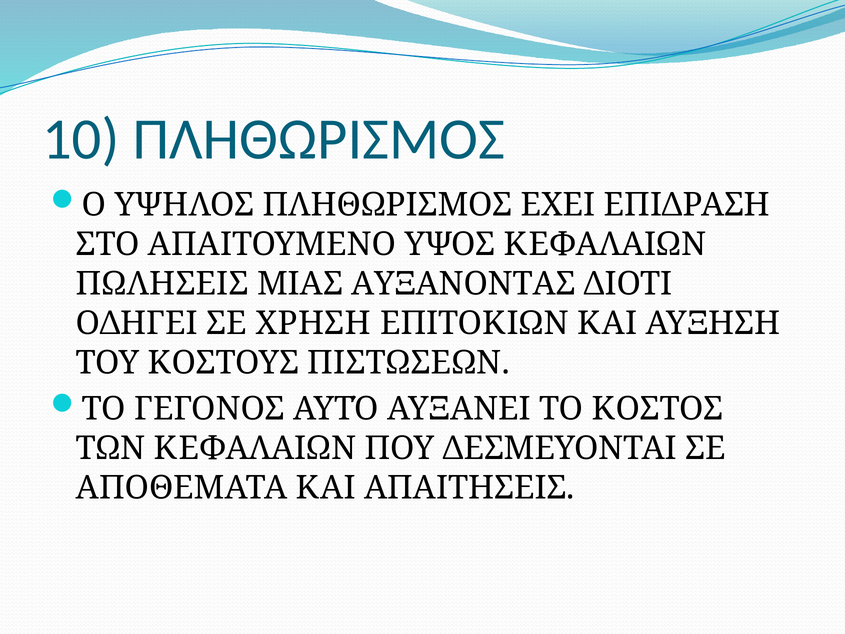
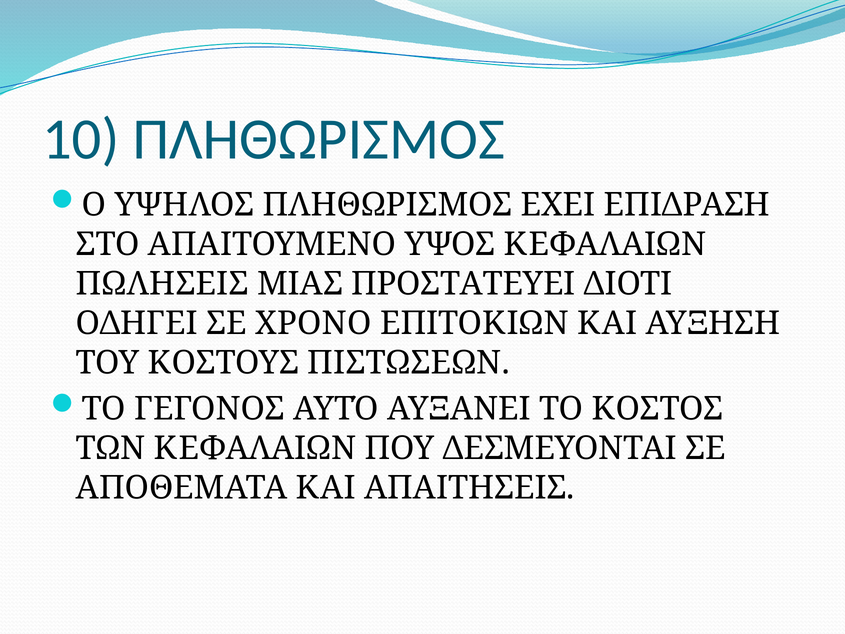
ΑΥΞΑΝΟΝΤΑΣ: ΑΥΞΑΝΟΝΤΑΣ -> ΠΡΟΣΤΑΤΕΥΕΙ (463, 284)
ΧΡΗΣΗ: ΧΡΗΣΗ -> ΧΡΟΝΟ (313, 323)
